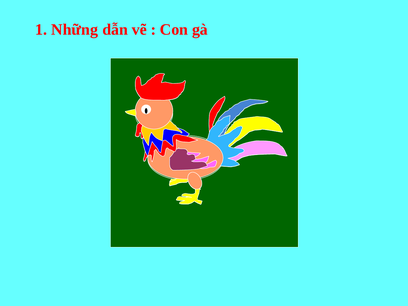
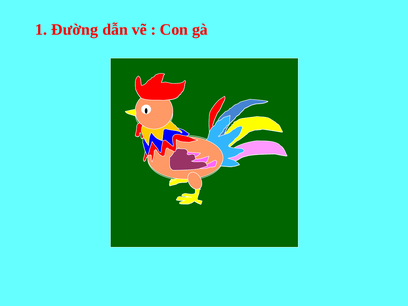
Những: Những -> Đường (75, 30)
